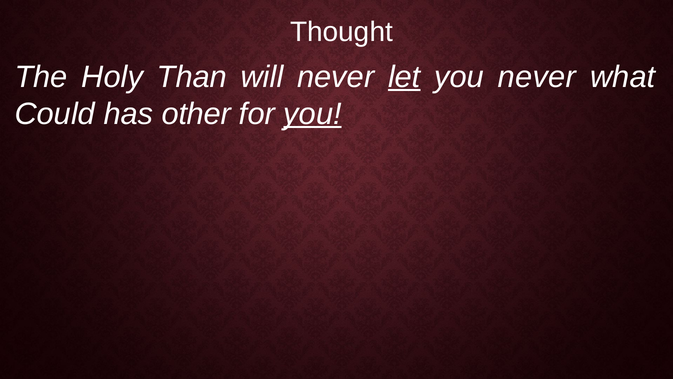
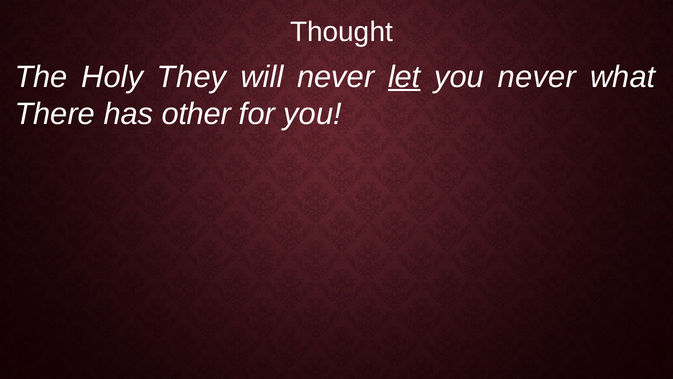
Than: Than -> They (192, 77)
Could: Could -> There (55, 114)
you underline: present -> none (313, 114)
